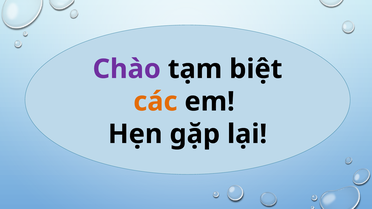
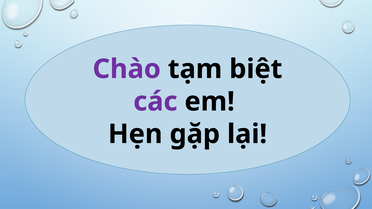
các colour: orange -> purple (155, 102)
